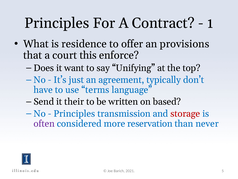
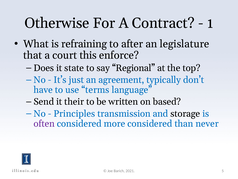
Principles: Principles -> Otherwise (57, 23)
residence: residence -> refraining (84, 44)
offer: offer -> after (132, 44)
provisions: provisions -> legislature (184, 44)
want: want -> state (74, 68)
Unifying: Unifying -> Regional (134, 68)
storage colour: red -> black (185, 113)
more reservation: reservation -> considered (150, 123)
